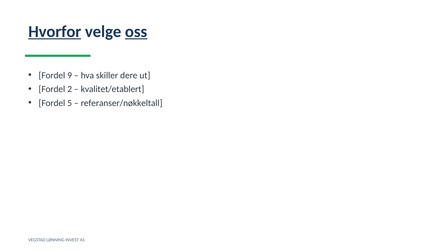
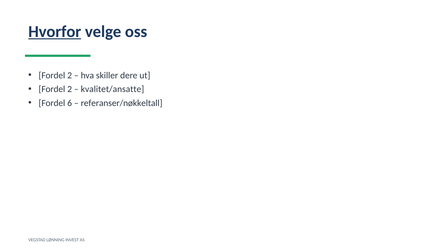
oss underline: present -> none (136, 32)
9: 9 -> 2 (70, 75)
kvalitet/etablert: kvalitet/etablert -> kvalitet/ansatte (112, 89)
5: 5 -> 6 (70, 103)
